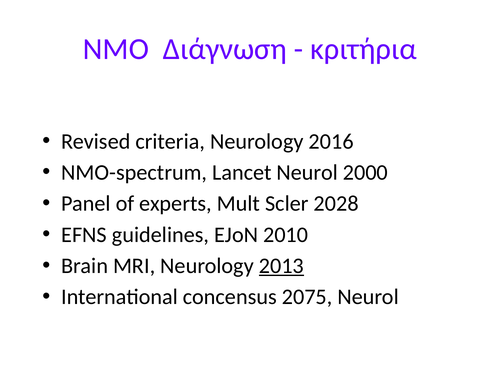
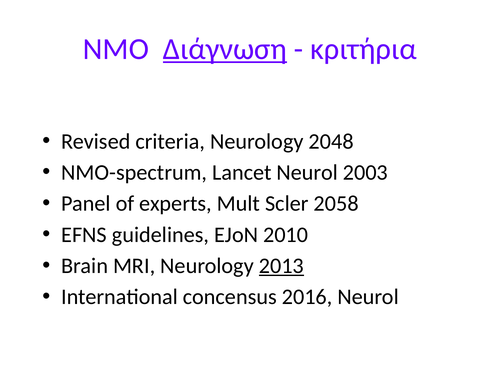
Διάγνωση underline: none -> present (225, 49)
2016: 2016 -> 2048 (331, 141)
2000: 2000 -> 2003 (365, 172)
2028: 2028 -> 2058 (336, 204)
2075: 2075 -> 2016 (307, 297)
